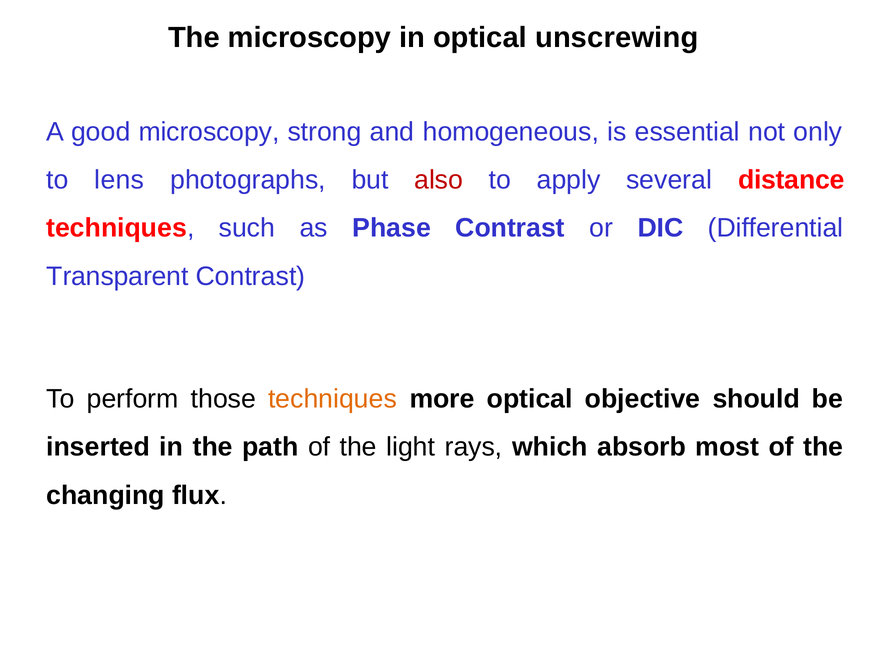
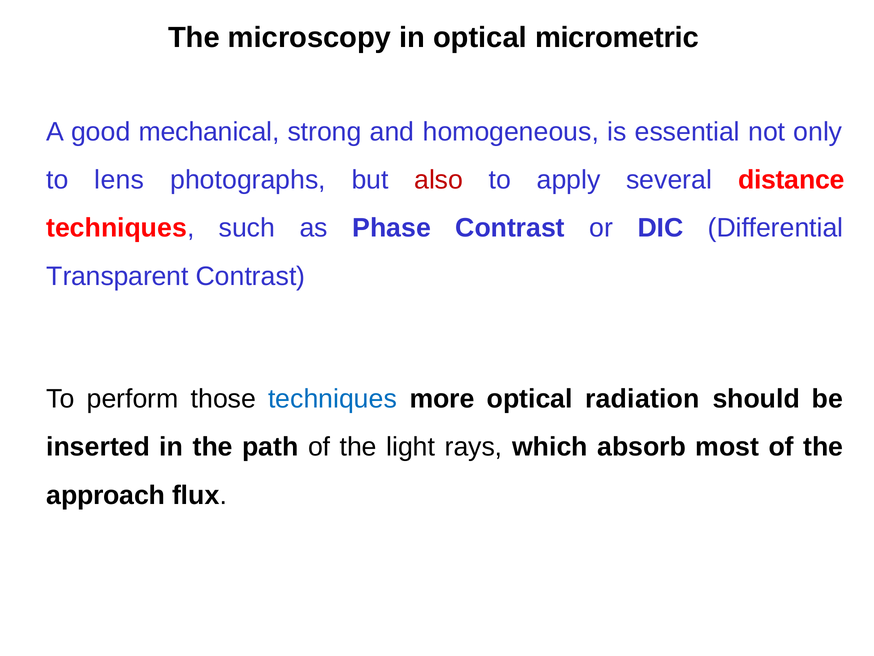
unscrewing: unscrewing -> micrometric (617, 38)
good microscopy: microscopy -> mechanical (209, 132)
techniques colour: orange -> blue (332, 399)
objective: objective -> radiation (642, 399)
changing: changing -> approach (106, 495)
